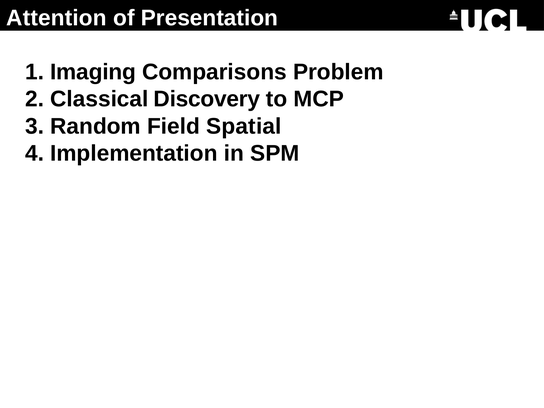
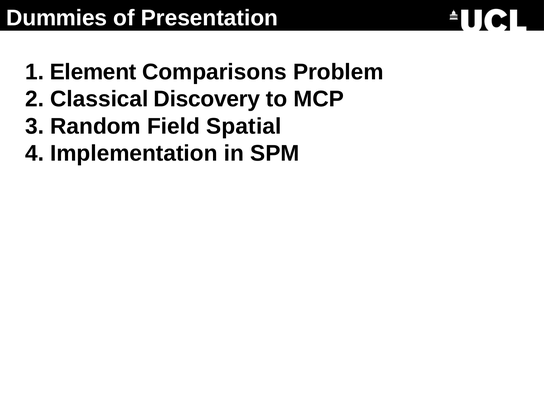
Attention: Attention -> Dummies (57, 18)
Imaging: Imaging -> Element (93, 72)
